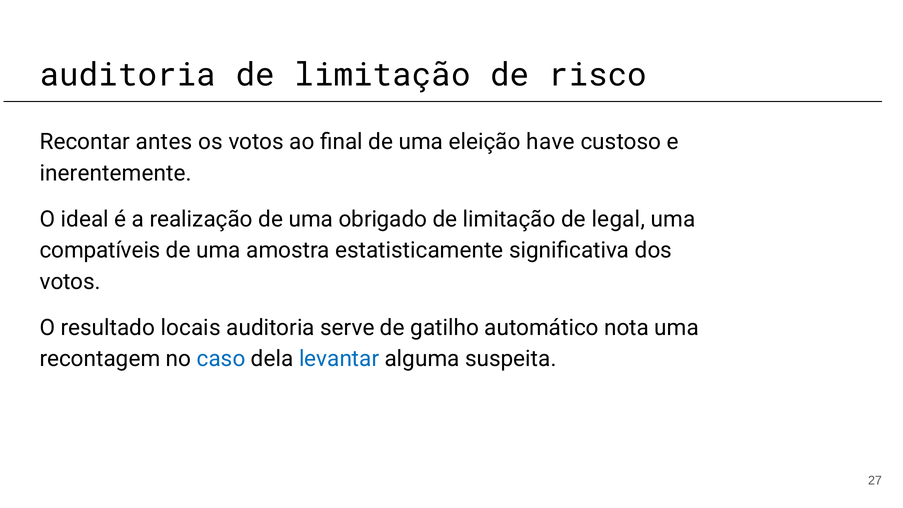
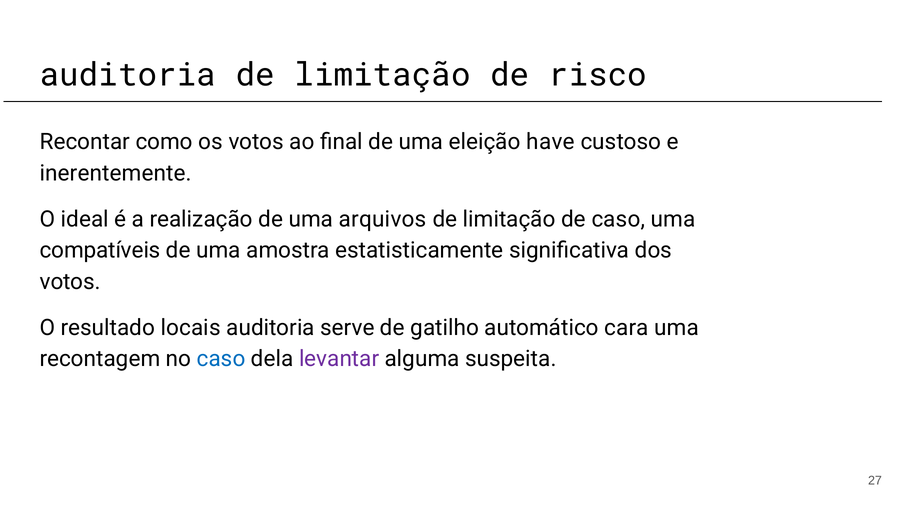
antes: antes -> como (164, 142)
obrigado: obrigado -> arquivos (383, 219)
de legal: legal -> caso (618, 219)
nota: nota -> cara (626, 328)
levantar colour: blue -> purple (339, 359)
